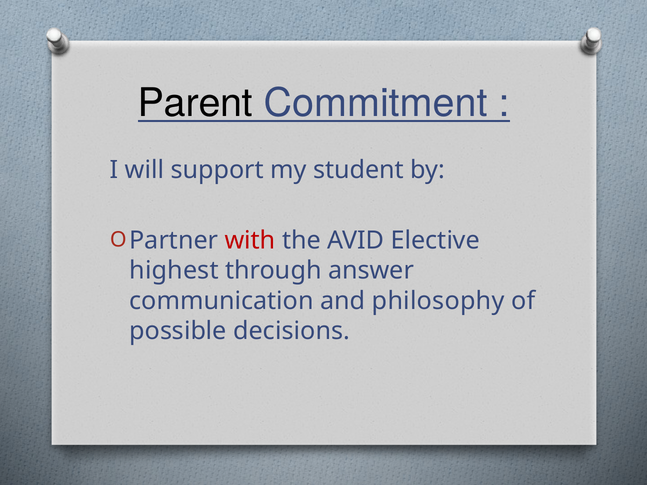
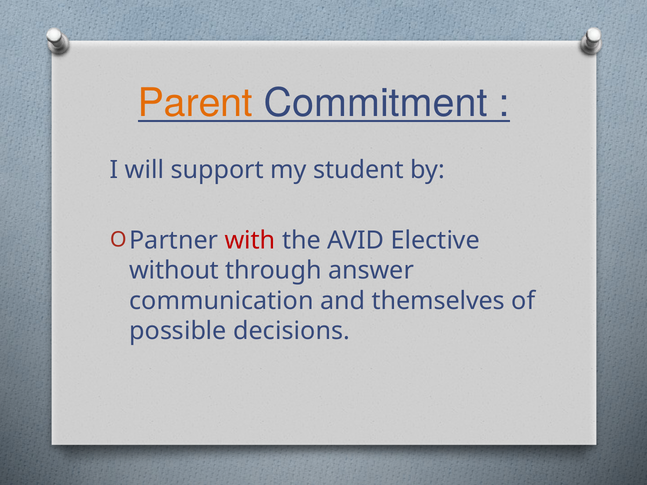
Parent colour: black -> orange (195, 103)
highest: highest -> without (174, 271)
philosophy: philosophy -> themselves (438, 301)
